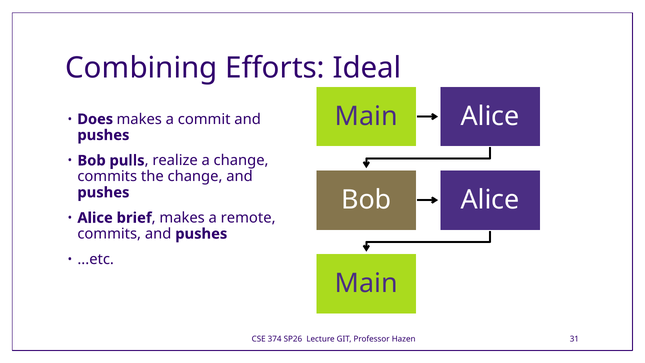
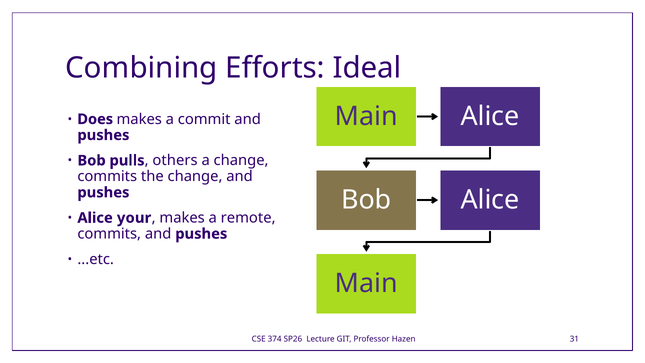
realize: realize -> others (175, 160)
brief: brief -> your (134, 218)
